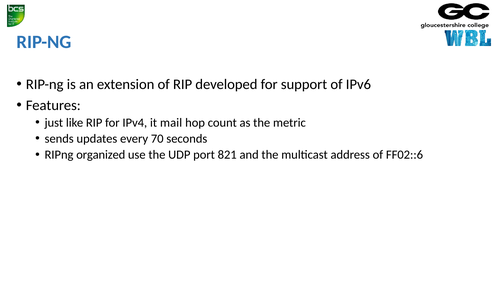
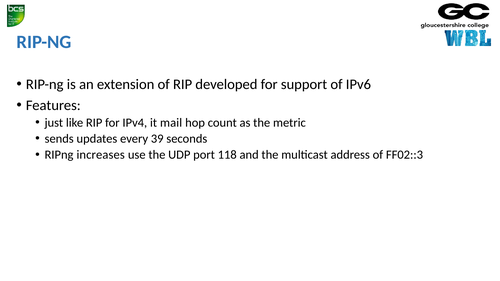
70: 70 -> 39 (157, 139)
organized: organized -> increases (101, 155)
821: 821 -> 118 (227, 155)
FF02::6: FF02::6 -> FF02::3 (404, 155)
